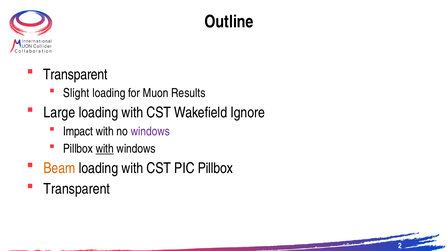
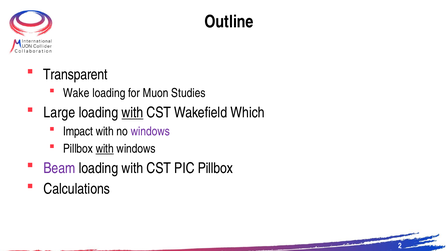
Slight: Slight -> Wake (76, 93)
Results: Results -> Studies (188, 93)
with underline: none -> present (132, 113)
Ignore: Ignore -> Which (248, 113)
Beam colour: orange -> purple (59, 168)
Transparent: Transparent -> Calculations (77, 189)
